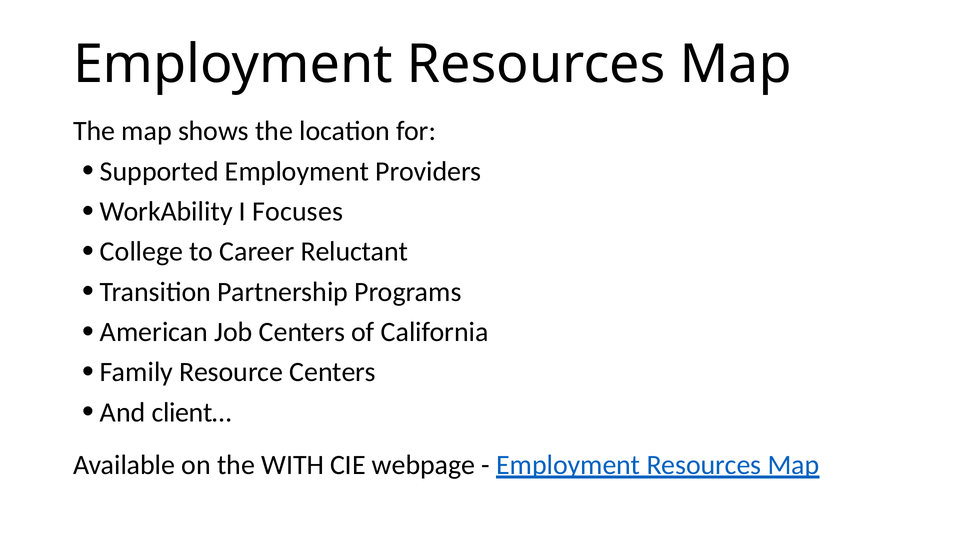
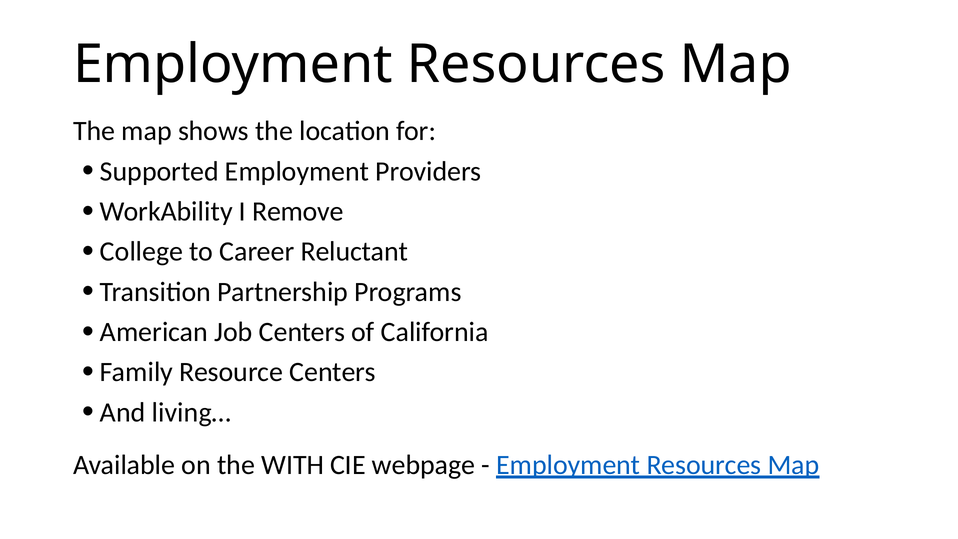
Focuses: Focuses -> Remove (298, 211)
client…: client… -> living… (191, 412)
